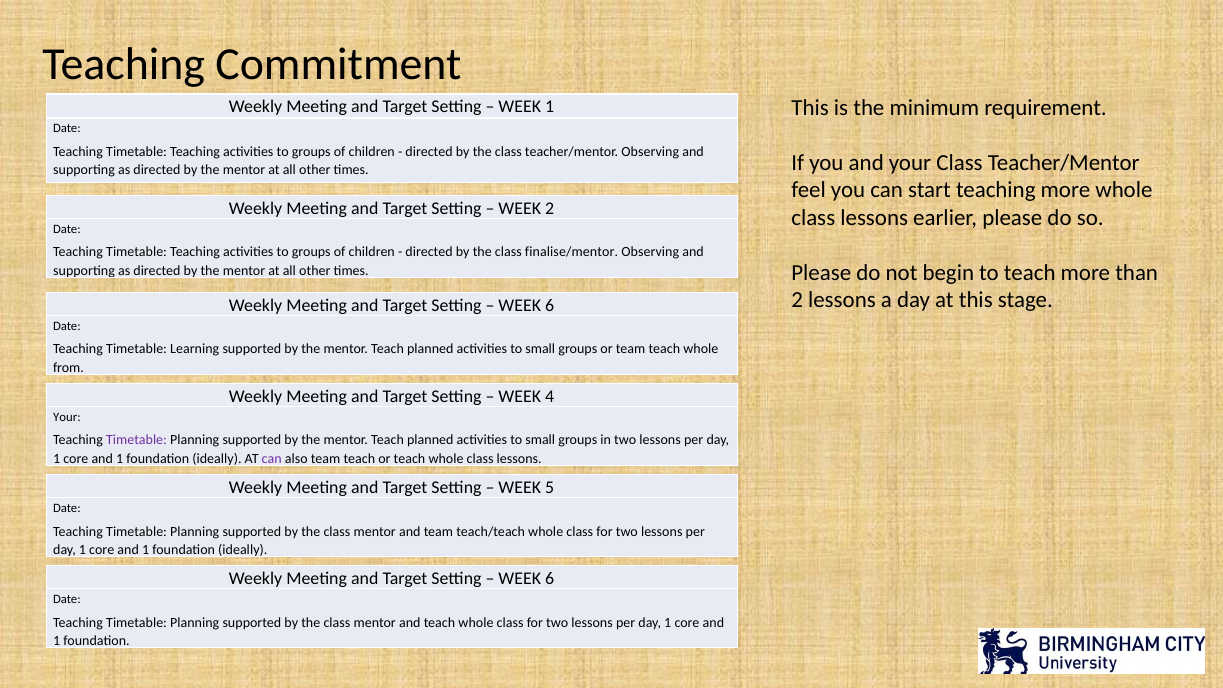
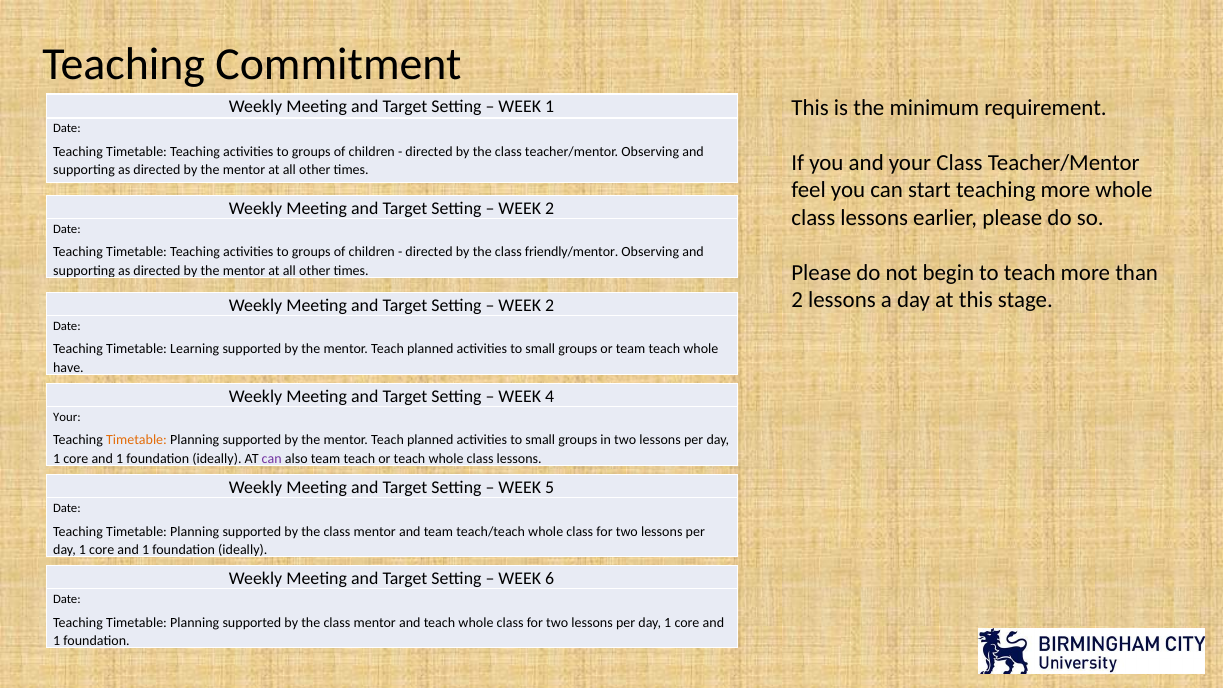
finalise/mentor: finalise/mentor -> friendly/mentor (572, 252)
6: 6 -> 2 (550, 305)
from: from -> have (68, 368)
Timetable colour: purple -> orange (137, 440)
